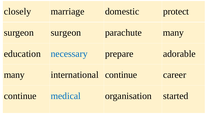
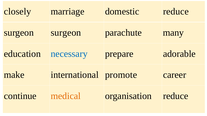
domestic protect: protect -> reduce (176, 12)
many: many -> make (14, 75)
international continue: continue -> promote (121, 75)
medical colour: blue -> orange (66, 96)
organisation started: started -> reduce (176, 96)
